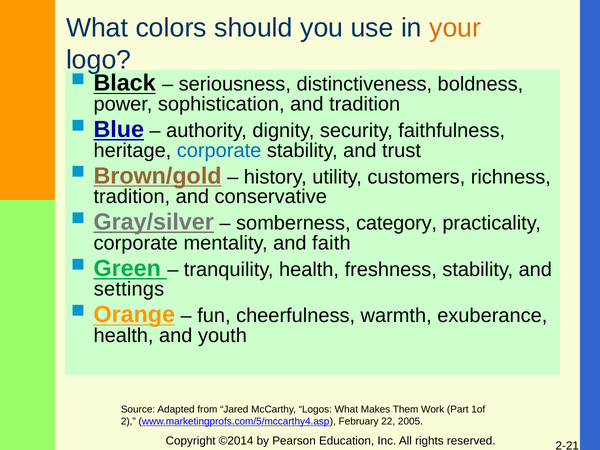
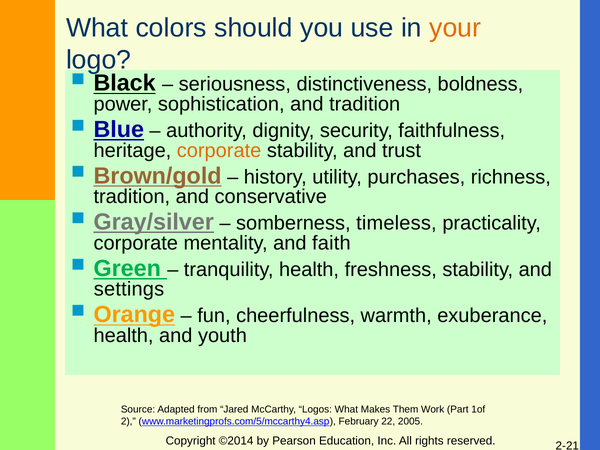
corporate colour: blue -> orange (219, 150)
customers: customers -> purchases (416, 177)
category: category -> timeless (396, 223)
